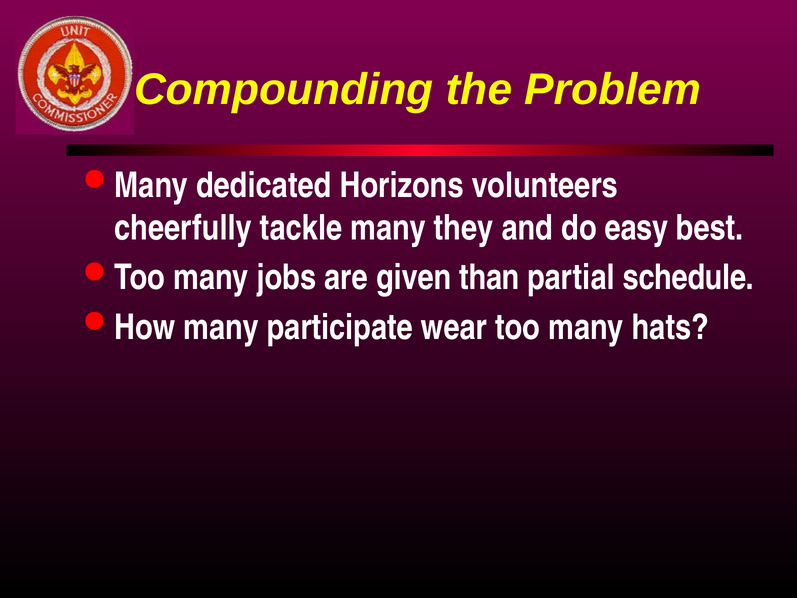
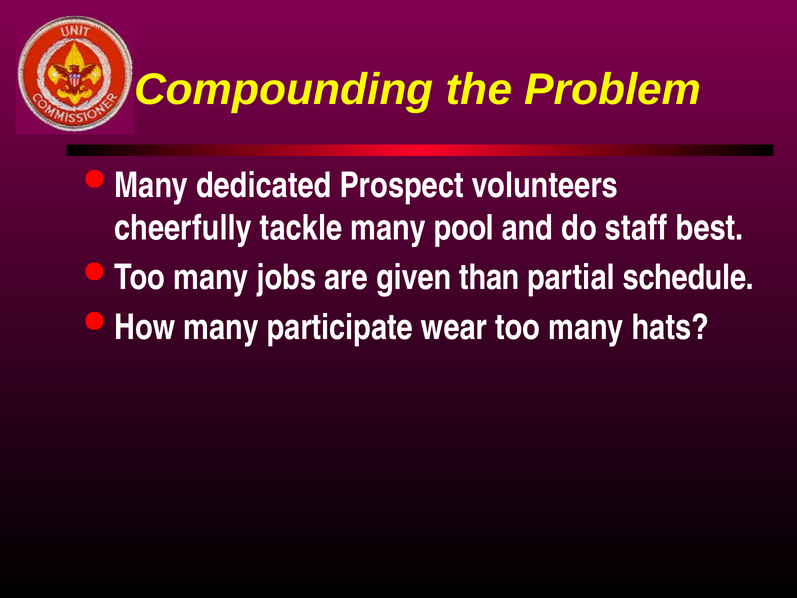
Horizons: Horizons -> Prospect (402, 185)
they: they -> pool (464, 228)
easy: easy -> staff (636, 228)
